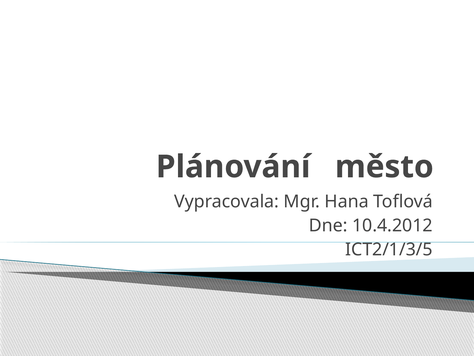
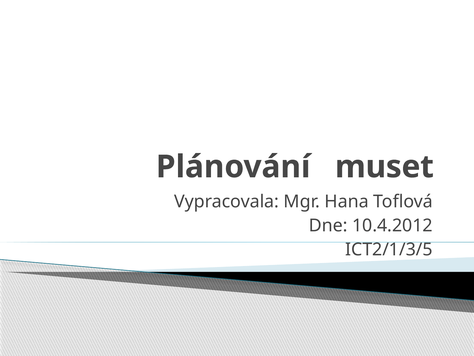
město: město -> muset (384, 167)
